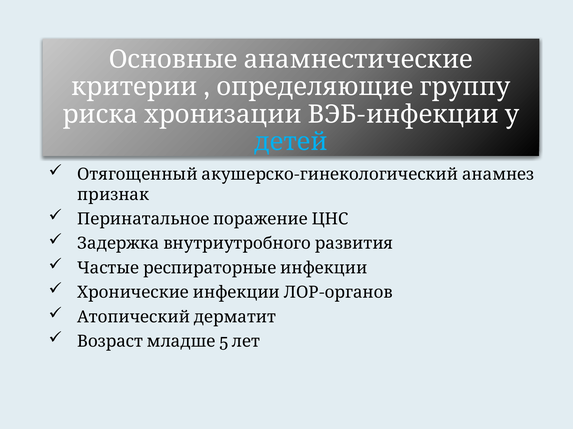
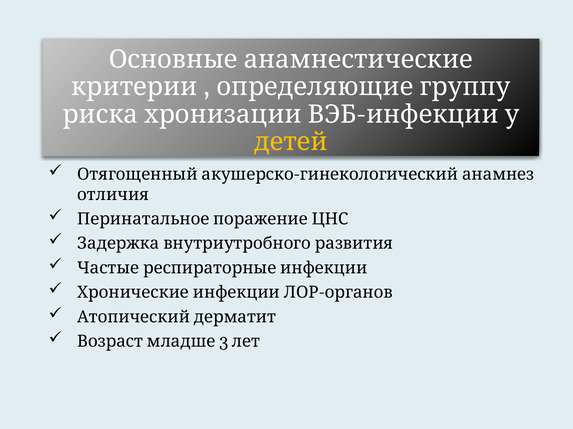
детей colour: light blue -> yellow (291, 142)
признак: признак -> отличия (113, 195)
5: 5 -> 3 (224, 342)
